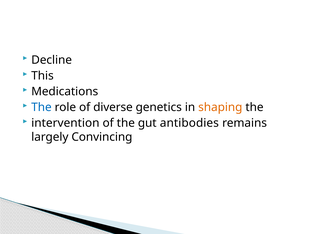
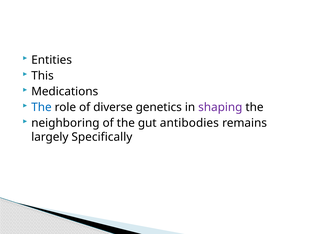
Decline: Decline -> Entities (52, 60)
shaping colour: orange -> purple (220, 108)
intervention: intervention -> neighboring (65, 123)
Convincing: Convincing -> Specifically (102, 138)
